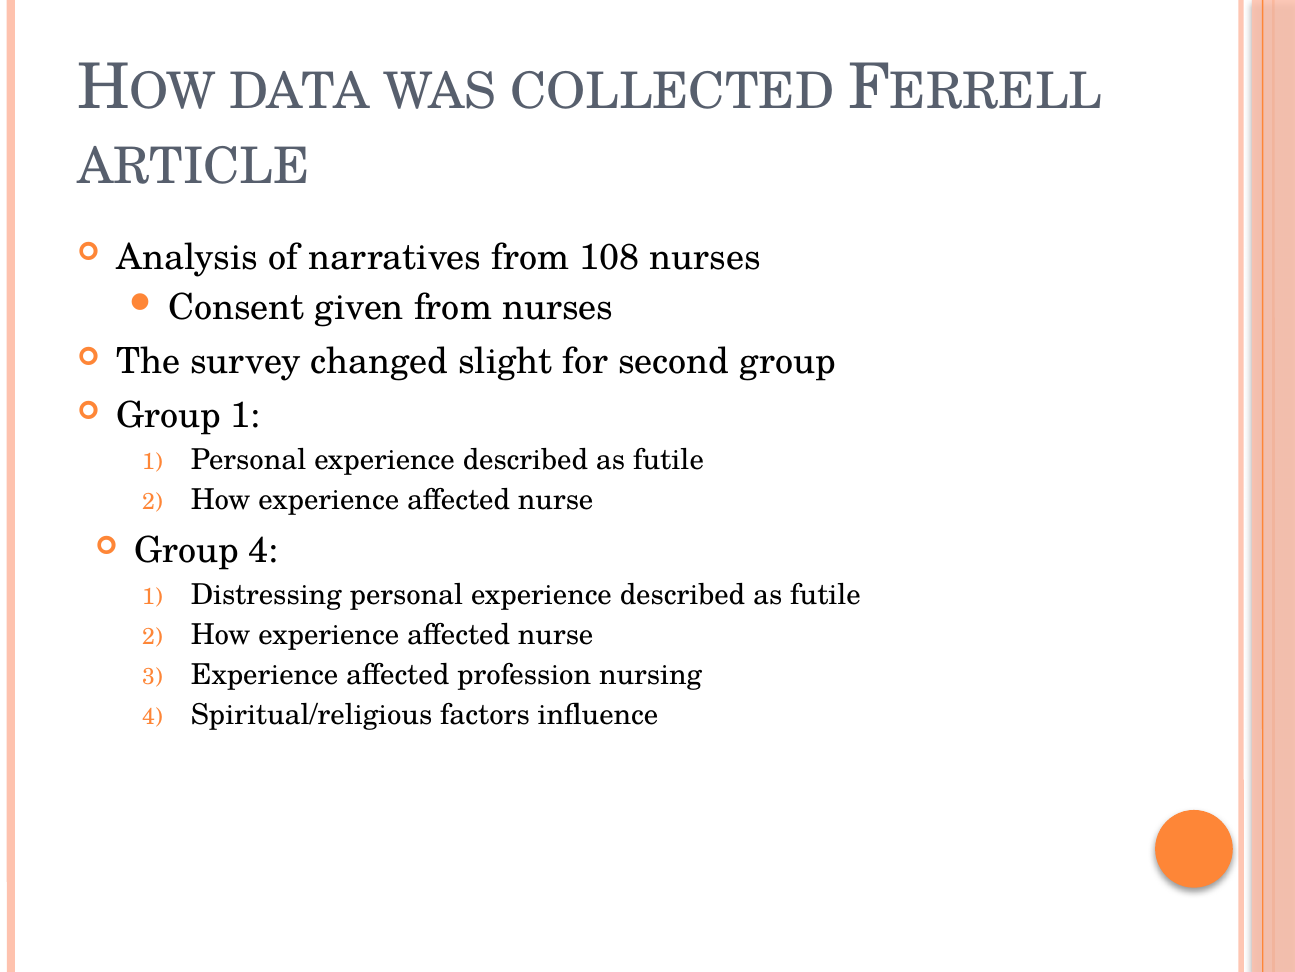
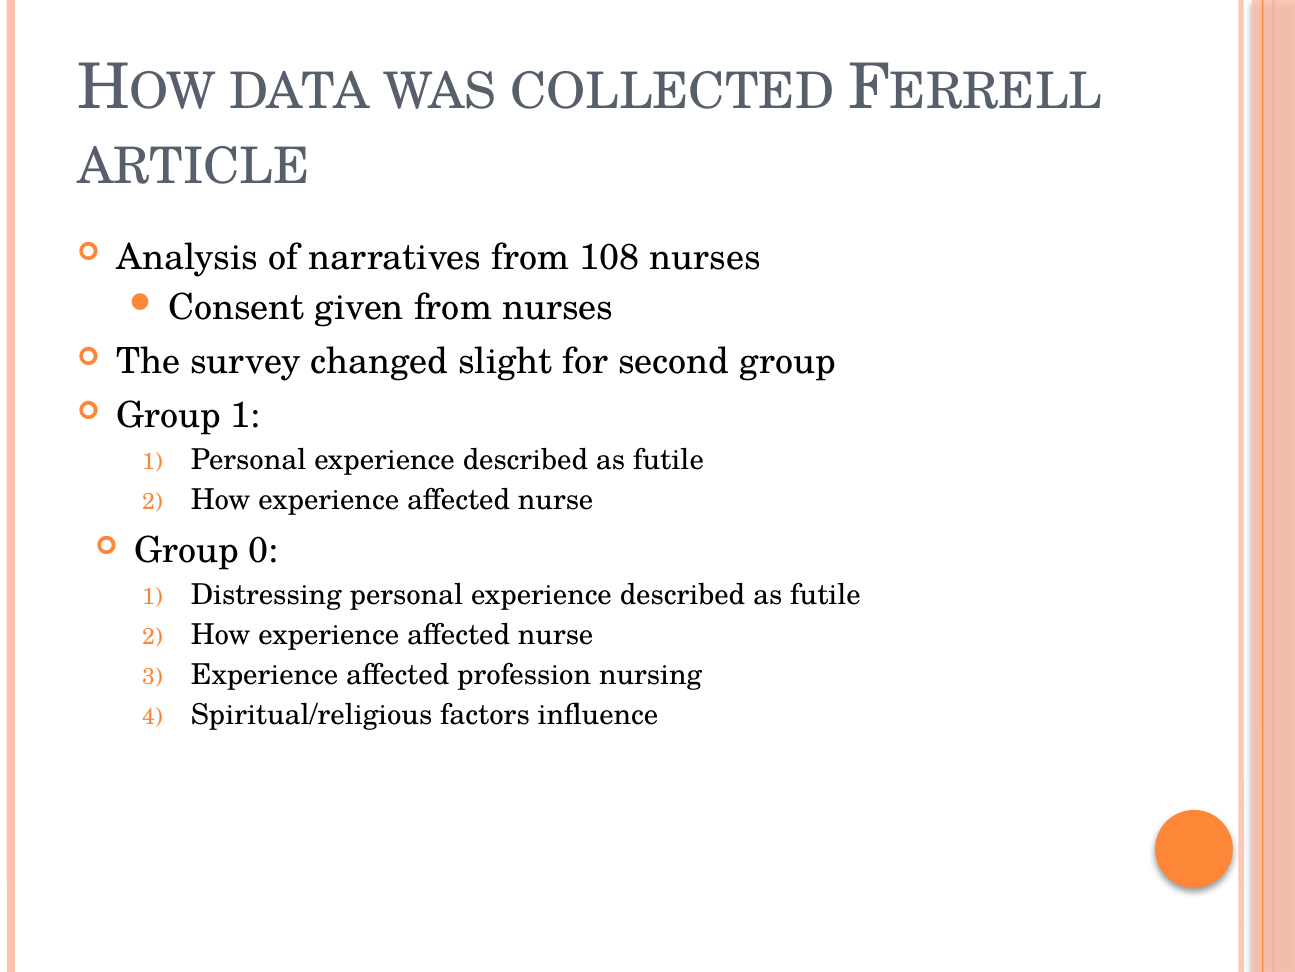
Group 4: 4 -> 0 (264, 550)
